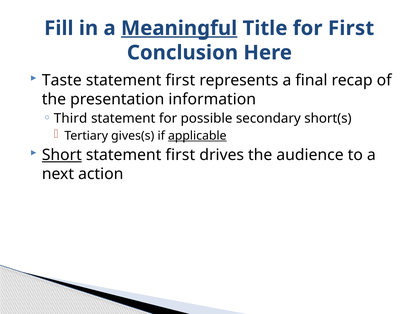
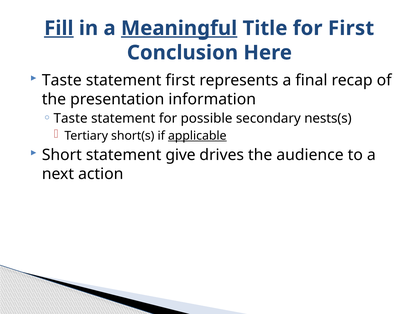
Fill underline: none -> present (59, 28)
Third: Third -> Taste (71, 119)
short(s: short(s -> nests(s (328, 119)
gives(s: gives(s -> short(s (133, 136)
Short underline: present -> none (62, 155)
first: first -> give (180, 155)
